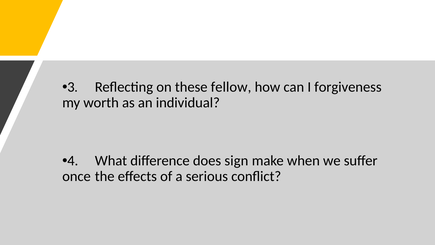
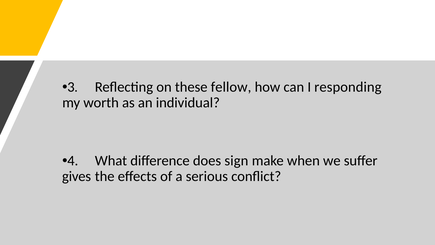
forgiveness: forgiveness -> responding (348, 87)
once: once -> gives (77, 176)
